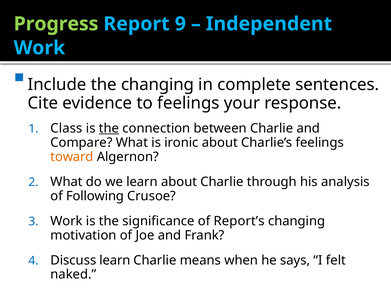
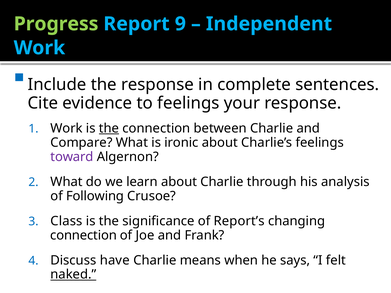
the changing: changing -> response (157, 85)
Class: Class -> Work (67, 128)
toward colour: orange -> purple (72, 157)
Work: Work -> Class (66, 221)
motivation: motivation -> connection (84, 235)
Discuss learn: learn -> have (115, 260)
naked underline: none -> present (73, 275)
